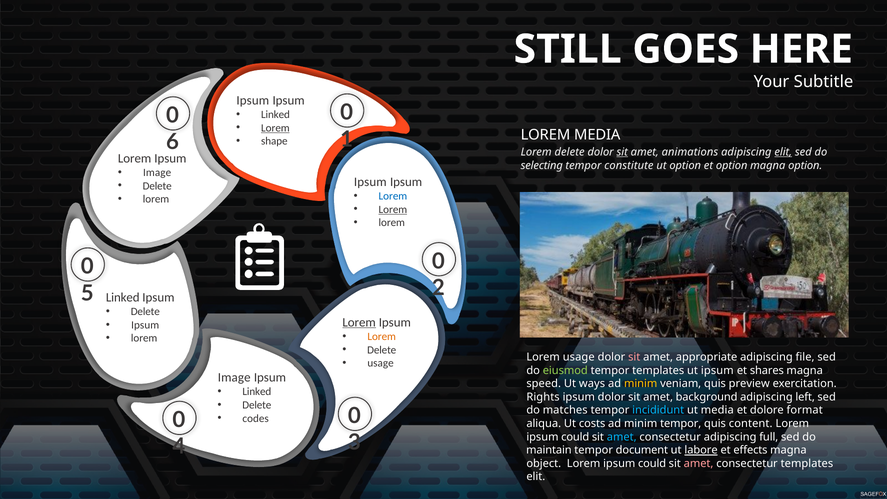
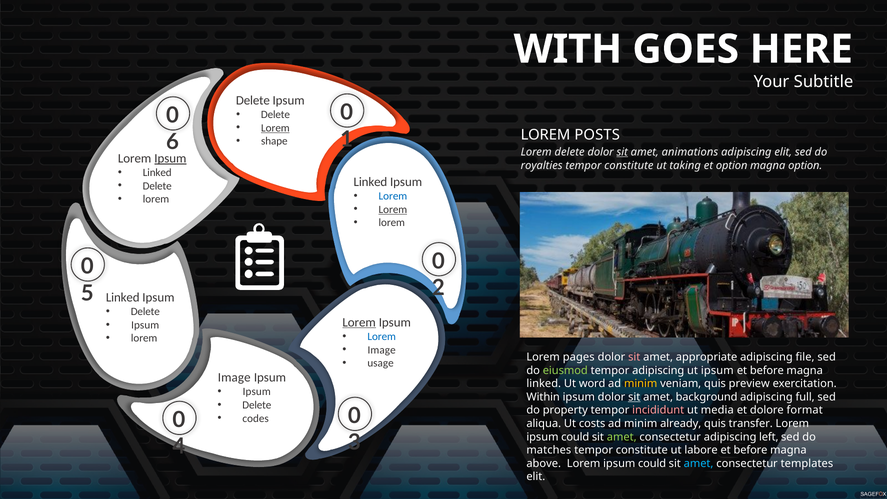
STILL: STILL -> WITH (568, 49)
Ipsum: Ipsum -> Delete (253, 100)
Linked: Linked -> Delete (275, 115)
LOREM MEDIA: MEDIA -> POSTS (597, 135)
elit underline: present -> none (783, 152)
Ipsum underline: none -> present (170, 158)
selecting: selecting -> royalties (542, 165)
ut option: option -> taking (685, 165)
Image: Image -> Linked (157, 173)
Ipsum: Ipsum -> Linked (370, 182)
Lorem colour: orange -> blue (382, 337)
Delete: Delete -> Image (382, 350)
Lorem usage: usage -> pages (579, 357)
tempor templates: templates -> adipiscing (658, 370)
shares: shares -> before (767, 370)
speed: speed -> linked (544, 384)
ways: ways -> word (592, 384)
Linked: Linked -> Ipsum (257, 392)
Rights: Rights -> Within (543, 397)
sit underline: none -> present (634, 397)
left: left -> full (805, 397)
matches: matches -> property (565, 410)
incididunt colour: light blue -> pink (658, 410)
minim tempor: tempor -> already (681, 424)
content: content -> transfer (751, 424)
amet colour: light blue -> light green (622, 437)
full: full -> left (769, 437)
maintain: maintain -> matches (549, 450)
document: document -> constitute (642, 450)
labore underline: present -> none (701, 450)
effects: effects -> before (751, 450)
object: object -> above (544, 463)
amet colour: pink -> light blue (699, 463)
